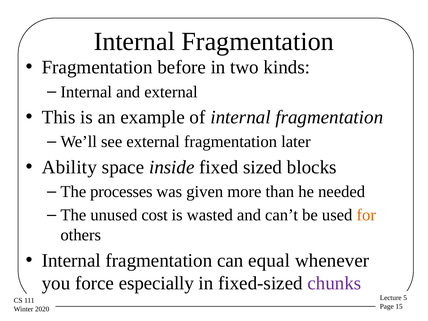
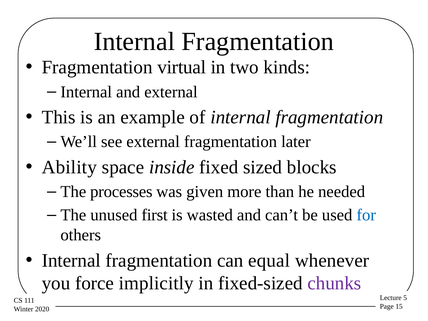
before: before -> virtual (182, 67)
cost: cost -> first (155, 215)
for colour: orange -> blue (366, 215)
especially: especially -> implicitly (156, 283)
